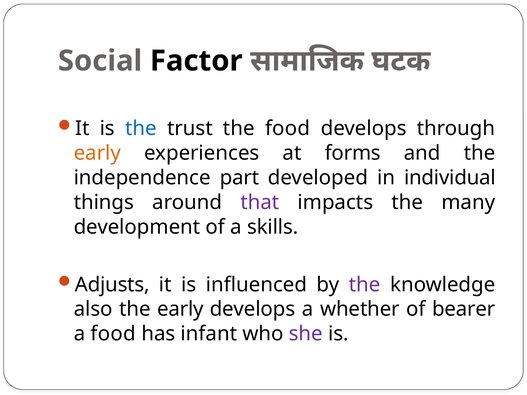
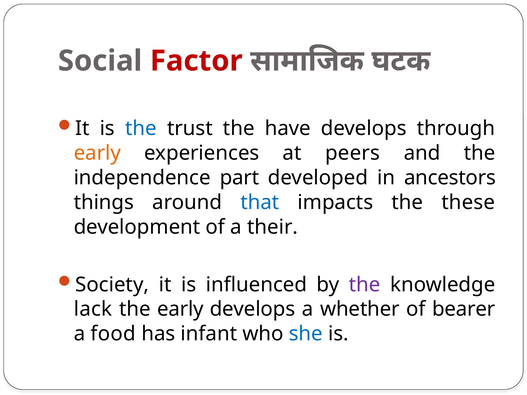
Factor colour: black -> red (196, 61)
the food: food -> have (288, 129)
forms: forms -> peers (353, 153)
individual: individual -> ancestors (450, 178)
that colour: purple -> blue (260, 202)
many: many -> these (468, 202)
skills: skills -> their (273, 227)
Adjusts: Adjusts -> Society (112, 285)
also: also -> lack (93, 309)
she colour: purple -> blue (306, 334)
